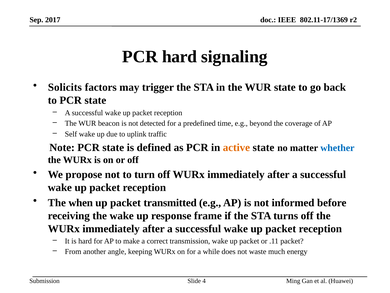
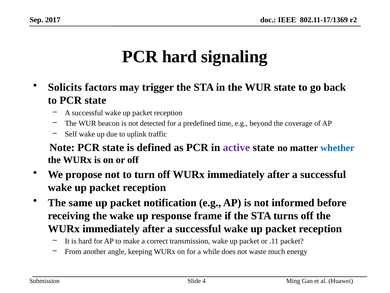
active colour: orange -> purple (236, 147)
when: when -> same (81, 202)
transmitted: transmitted -> notification (170, 202)
